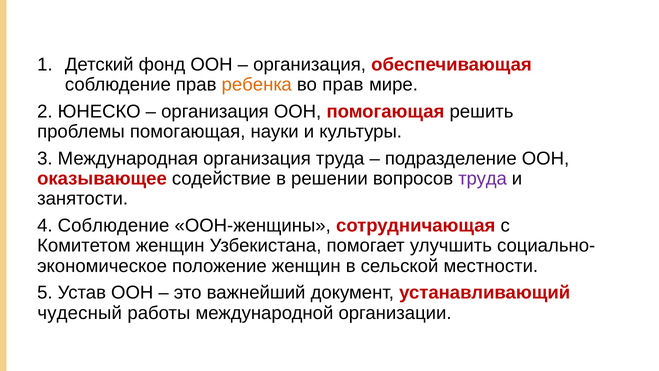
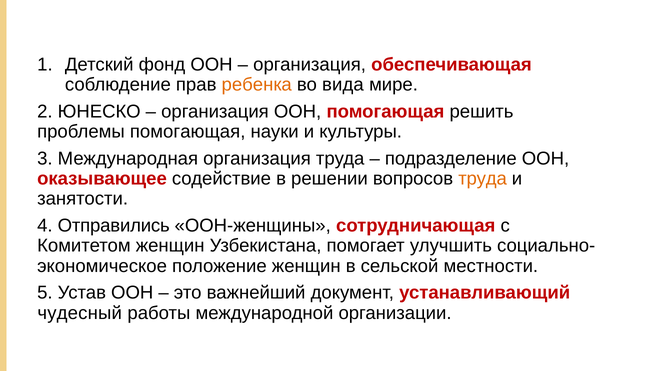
во прав: прав -> вида (343, 85)
труда colour: purple -> orange (483, 179)
4 Соблюдение: Соблюдение -> Отправились (114, 226)
